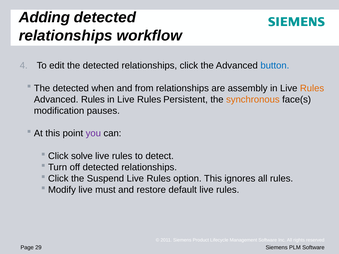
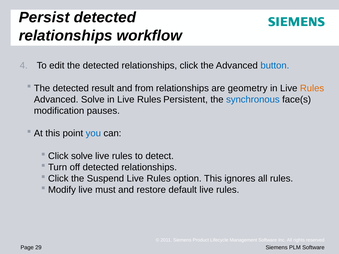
Adding: Adding -> Persist (44, 18)
when: when -> result (103, 88)
assembly: assembly -> geometry (248, 88)
Advanced Rules: Rules -> Solve (93, 100)
synchronous colour: orange -> blue (253, 100)
you colour: purple -> blue (93, 133)
